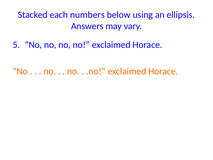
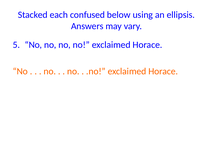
numbers: numbers -> confused (87, 15)
